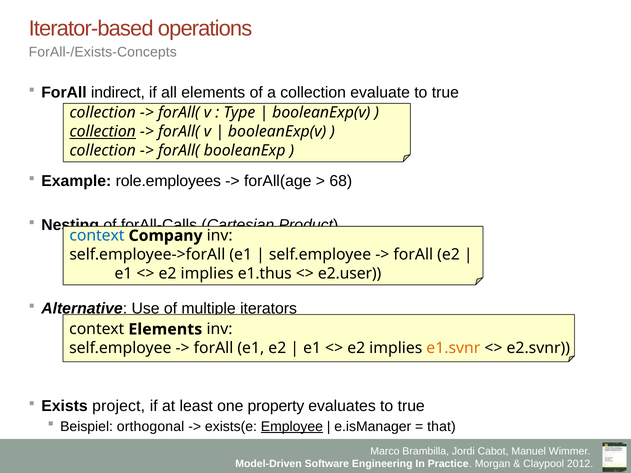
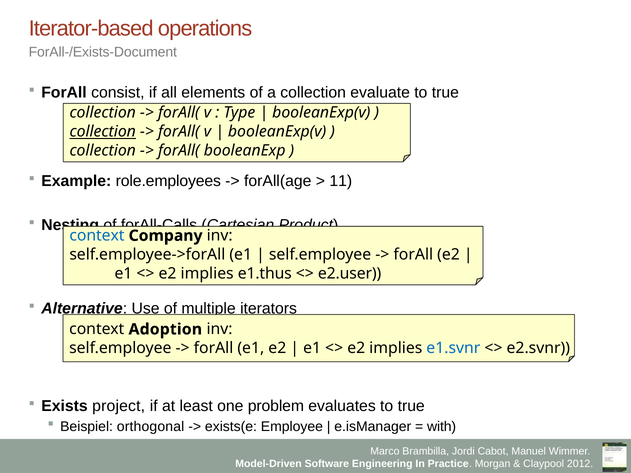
ForAll-/Exists-Concepts: ForAll-/Exists-Concepts -> ForAll-/Exists-Document (103, 52)
indirect: indirect -> consist (118, 93)
68: 68 -> 11 (341, 181)
context Elements: Elements -> Adoption (165, 329)
e1.svnr colour: orange -> blue (453, 348)
property: property -> problem (276, 406)
Employee underline: present -> none (292, 427)
that: that -> with (442, 427)
